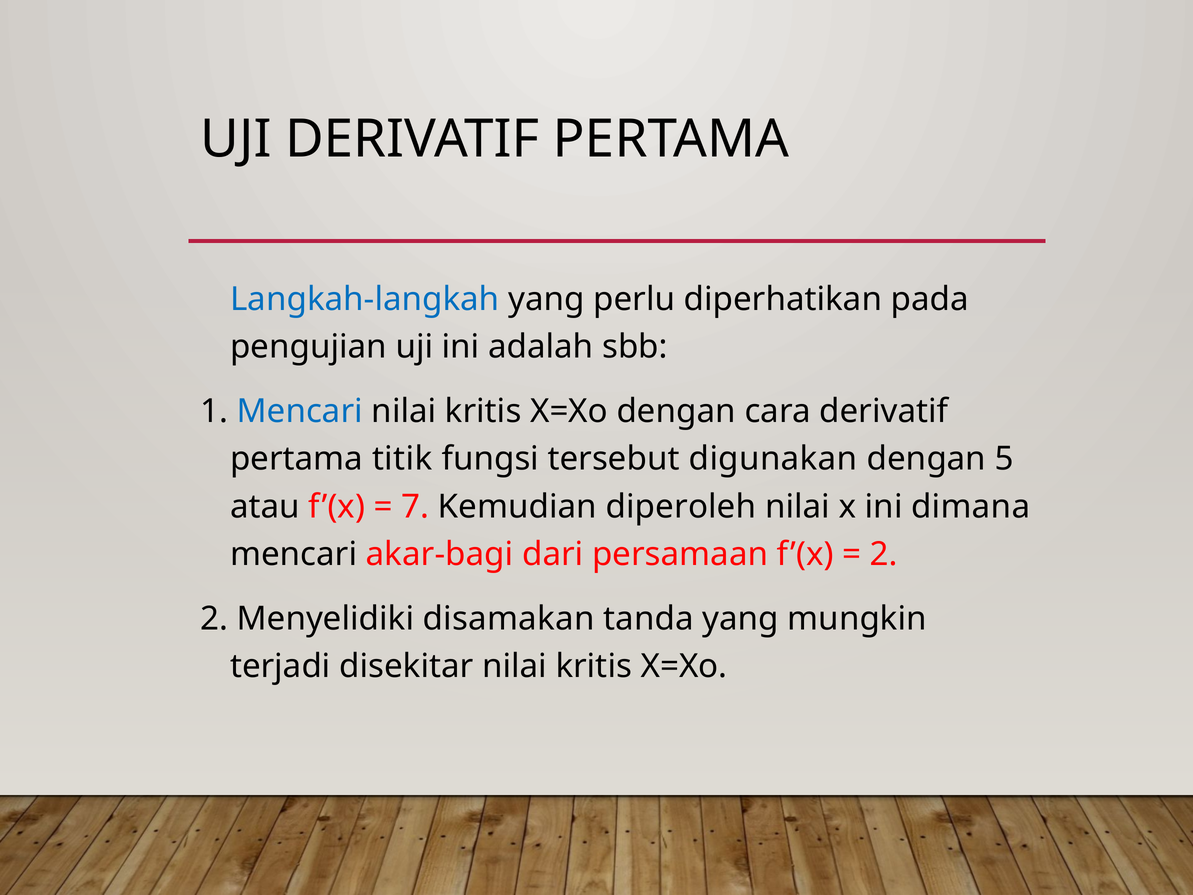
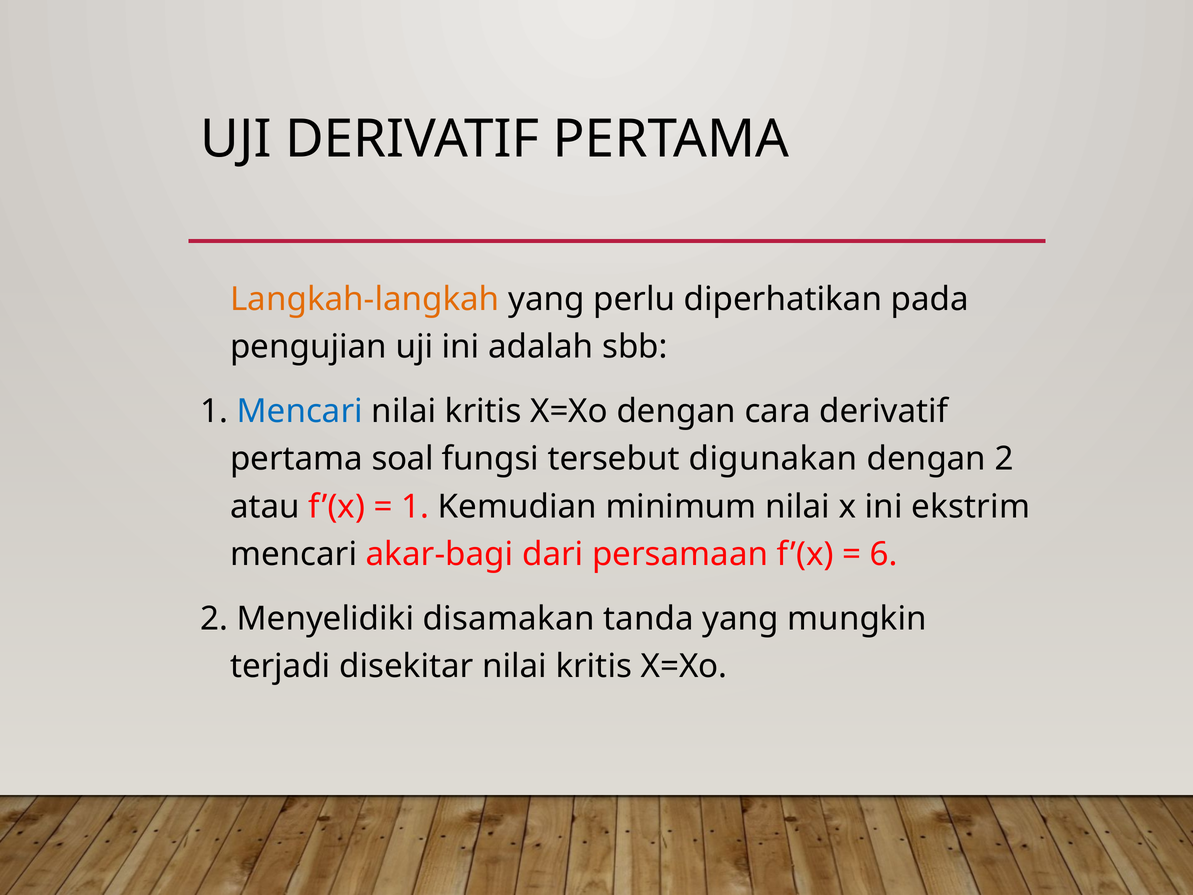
Langkah-langkah colour: blue -> orange (365, 299)
titik: titik -> soal (403, 459)
dengan 5: 5 -> 2 (1004, 459)
7: 7 -> 1 (415, 507)
diperoleh: diperoleh -> minimum (681, 507)
dimana: dimana -> ekstrim (971, 507)
2: 2 -> 6 (884, 554)
